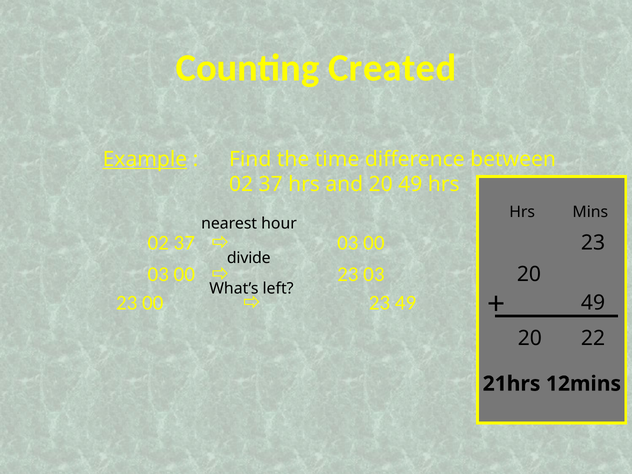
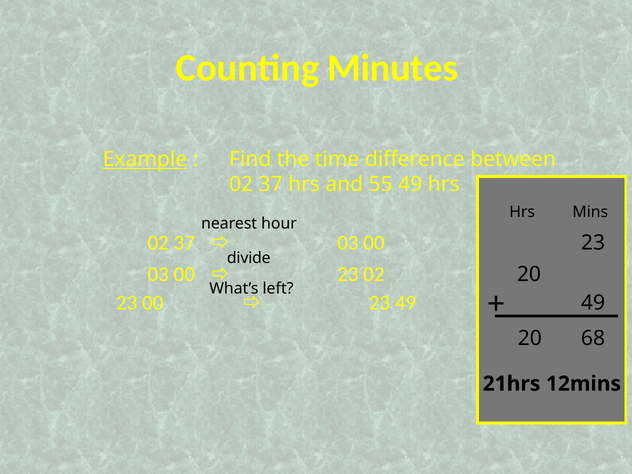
Created: Created -> Minutes (393, 68)
and 20: 20 -> 55 (381, 184)
23 03: 03 -> 02 (374, 274)
22: 22 -> 68 (593, 338)
